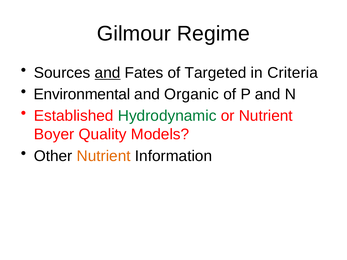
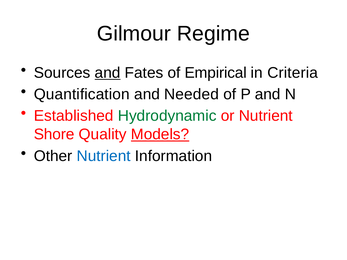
Targeted: Targeted -> Empirical (216, 73)
Environmental: Environmental -> Quantification (82, 94)
Organic: Organic -> Needed (192, 94)
Boyer: Boyer -> Shore (54, 135)
Models underline: none -> present (160, 135)
Nutrient colour: orange -> blue (104, 156)
